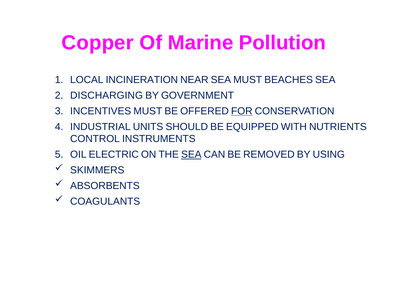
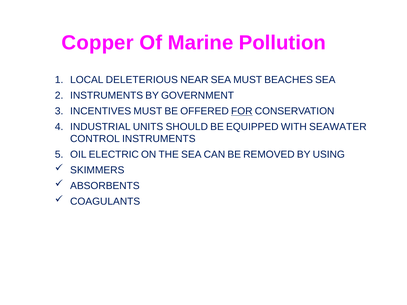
INCINERATION: INCINERATION -> DELETERIOUS (142, 80)
DISCHARGING: DISCHARGING -> INSTRUMENTS (107, 96)
NUTRIENTS: NUTRIENTS -> SEAWATER (338, 127)
SEA underline: present -> none (191, 155)
